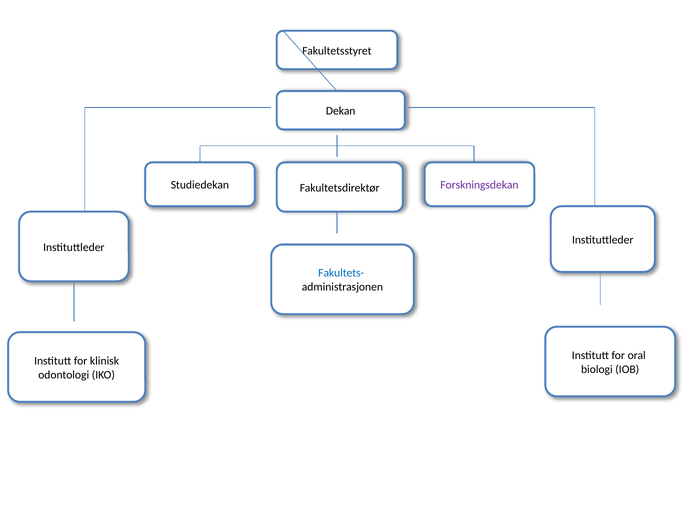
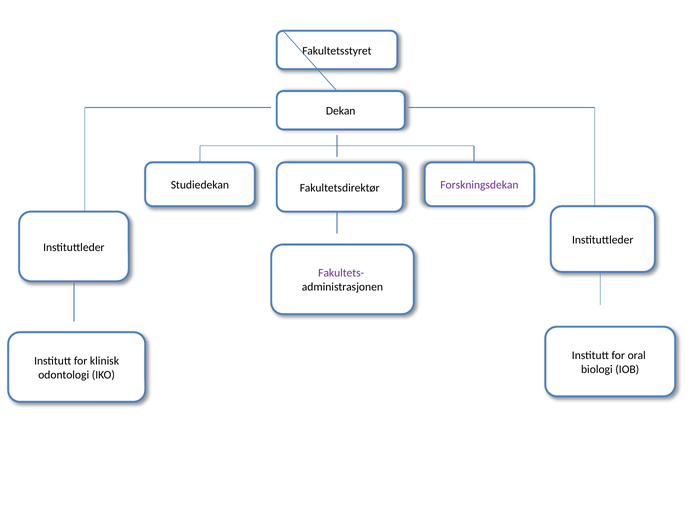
Fakultets- colour: blue -> purple (341, 273)
